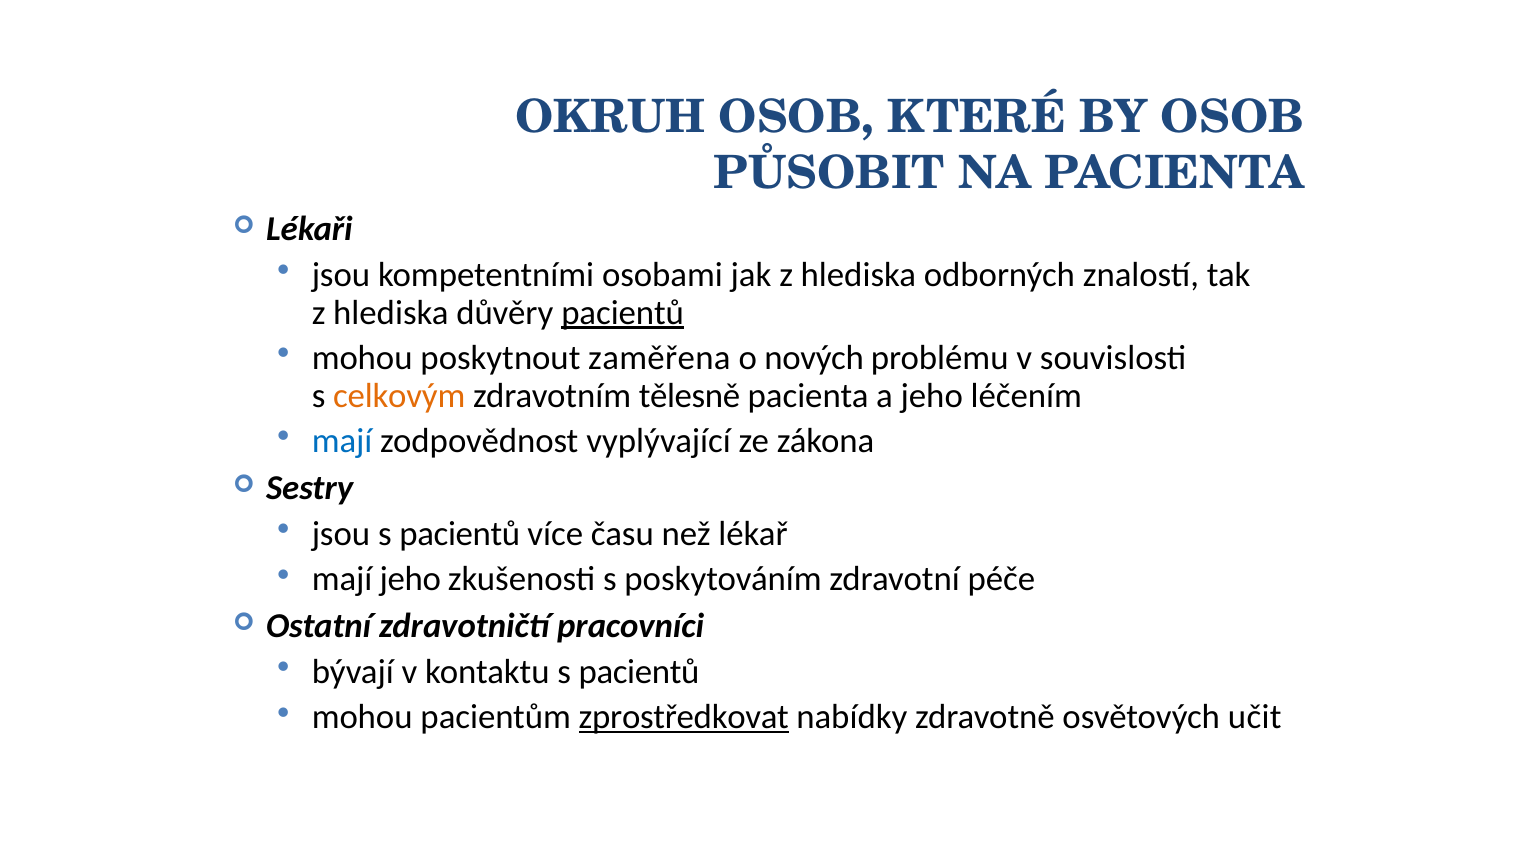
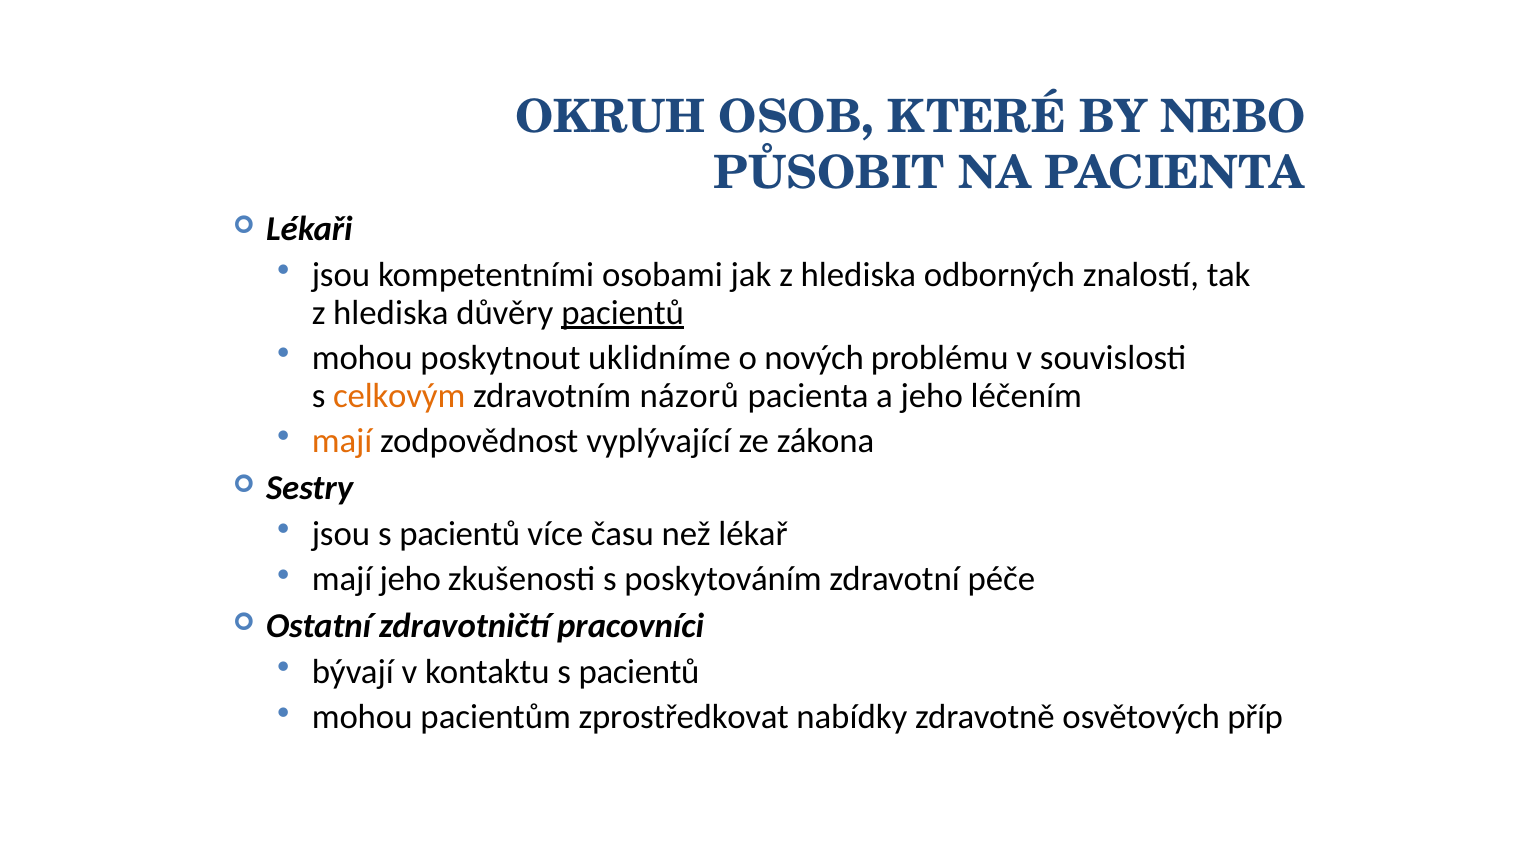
BY OSOB: OSOB -> NEBO (1233, 118)
zaměřena: zaměřena -> uklidníme (659, 358)
tělesně: tělesně -> názorů (689, 396)
mají colour: blue -> orange (342, 441)
zprostředkovat underline: present -> none (684, 717)
učit: učit -> příp (1255, 717)
